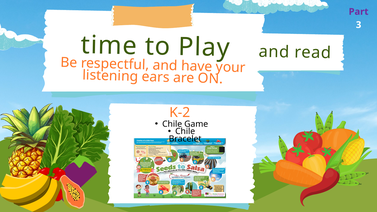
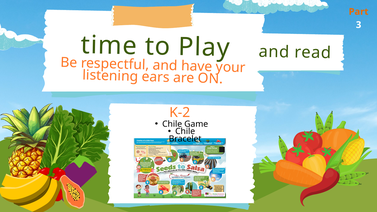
Part colour: purple -> orange (359, 12)
